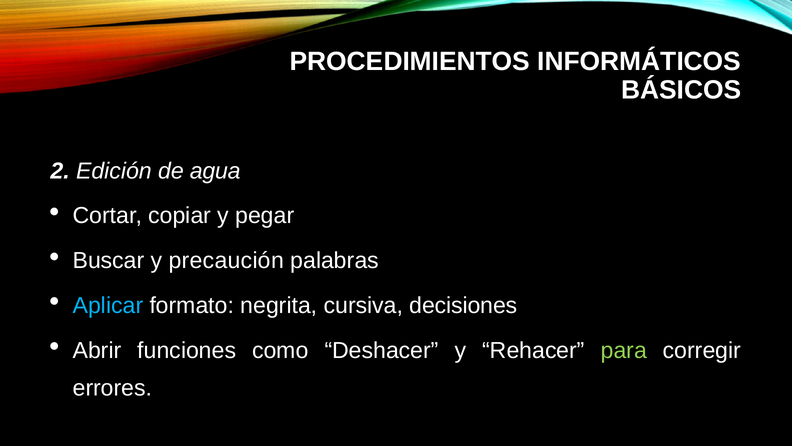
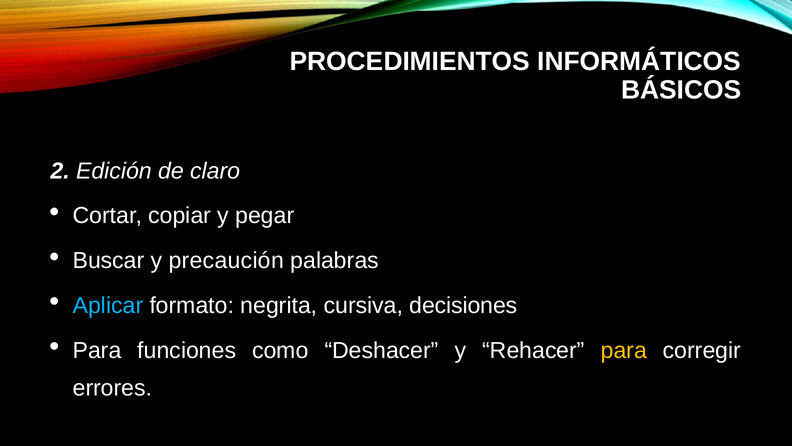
agua: agua -> claro (215, 171)
Abrir: Abrir -> Para (97, 350)
para colour: light green -> yellow (624, 350)
